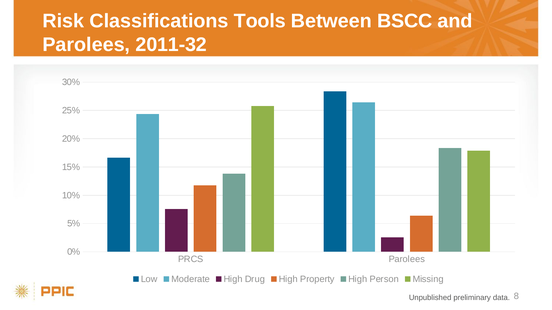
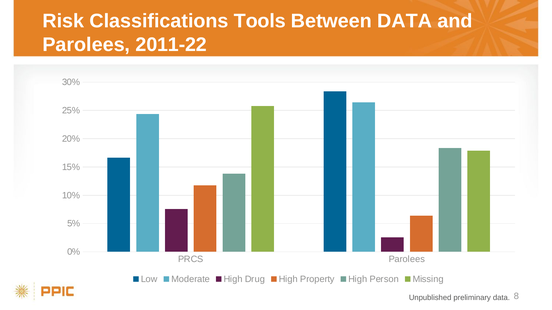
Between BSCC: BSCC -> DATA (405, 21)
2011-32: 2011-32 -> 2011-22 (171, 45)
